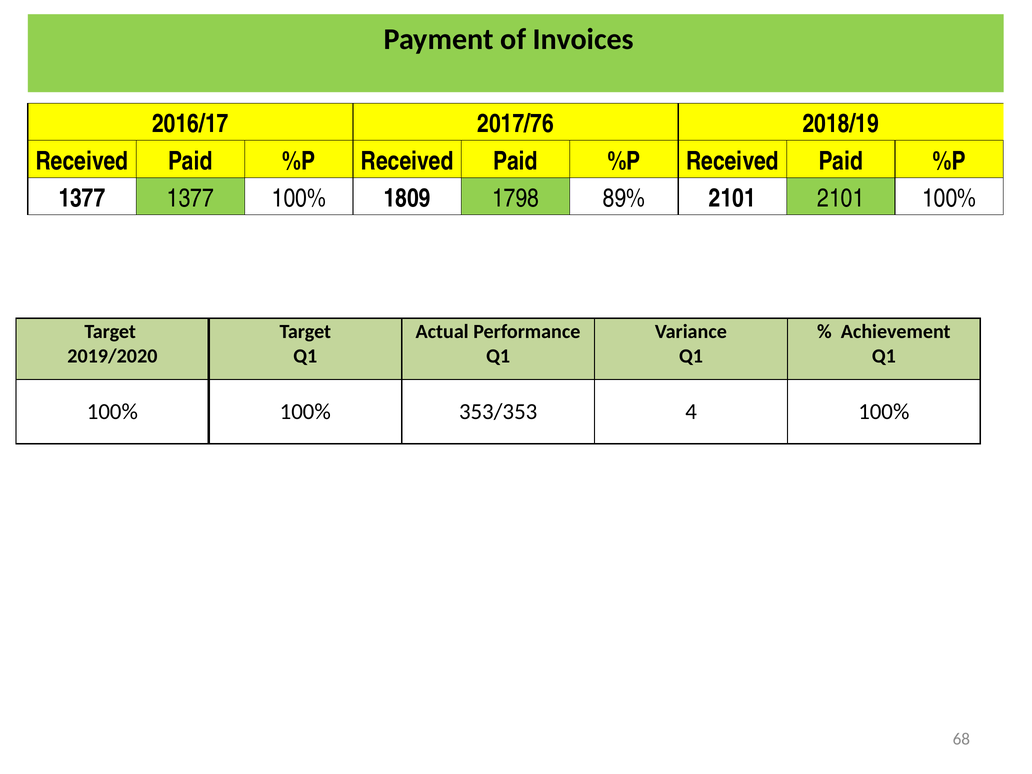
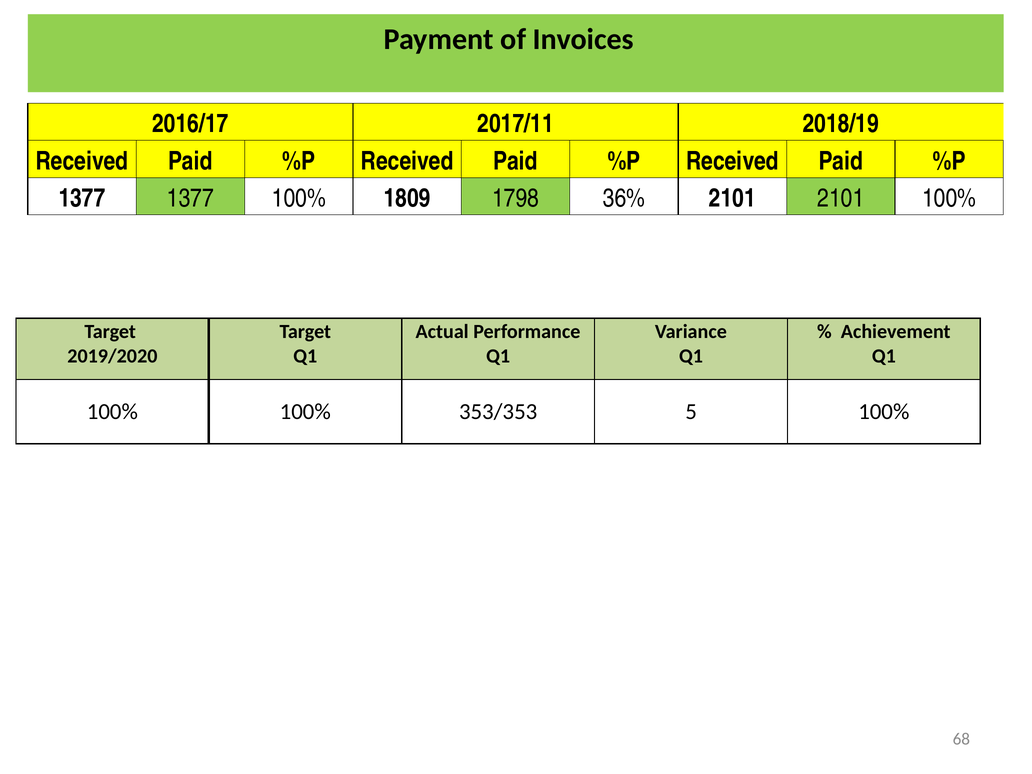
2017/76: 2017/76 -> 2017/11 (516, 124)
89%: 89% -> 36% (624, 198)
4: 4 -> 5 (691, 412)
